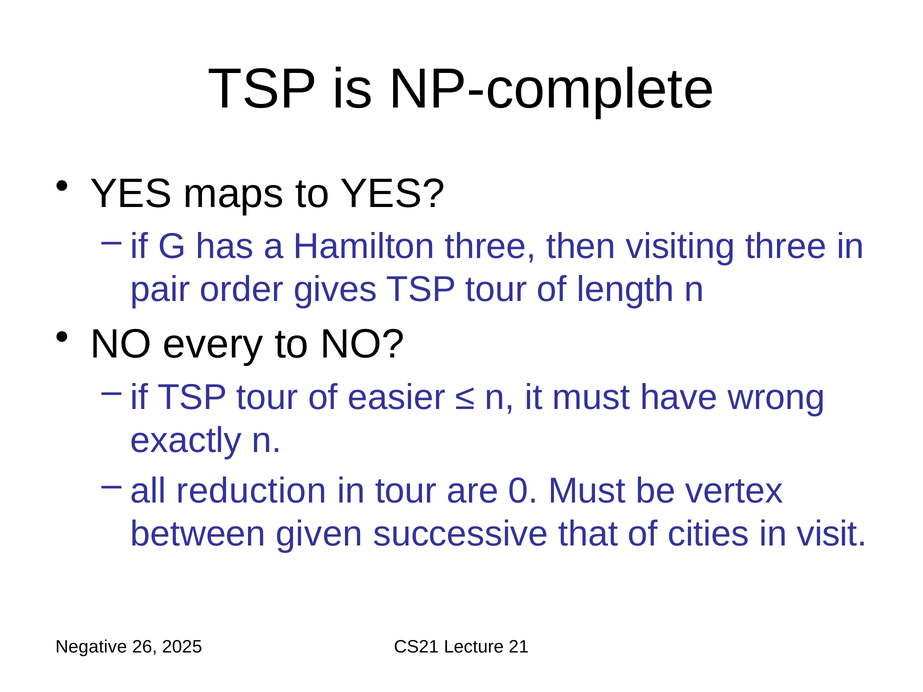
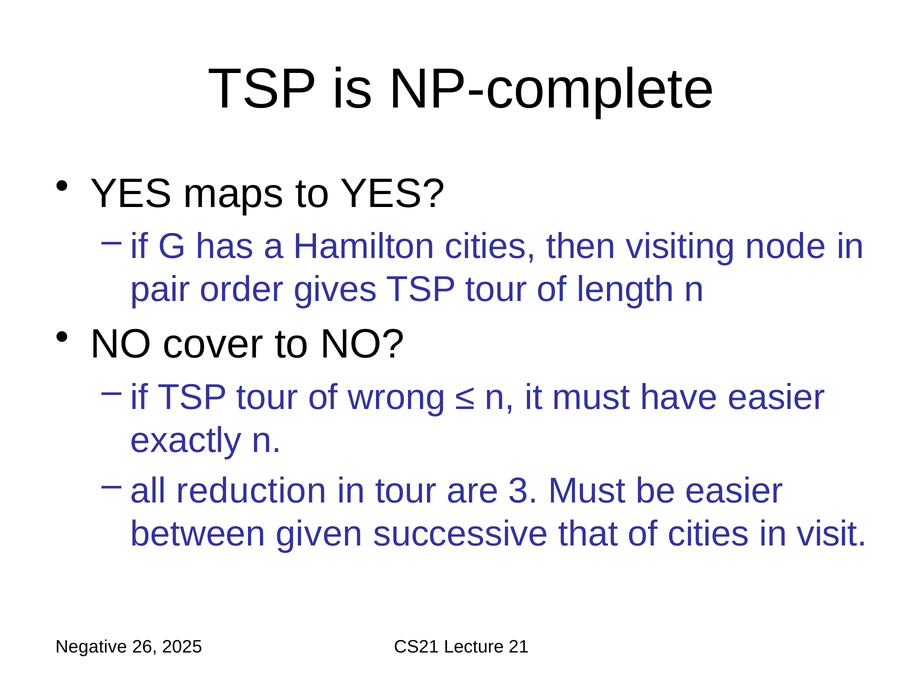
Hamilton three: three -> cities (490, 247)
visiting three: three -> node (786, 247)
every: every -> cover (213, 344)
easier: easier -> wrong (397, 397)
have wrong: wrong -> easier (776, 397)
0: 0 -> 3 (523, 491)
be vertex: vertex -> easier (734, 491)
